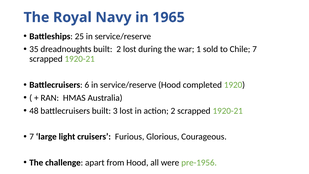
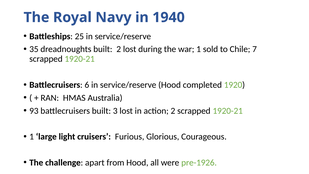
1965: 1965 -> 1940 (169, 17)
48: 48 -> 93 (34, 111)
7: 7 -> 1 (32, 137)
pre-1956: pre-1956 -> pre-1926 (199, 162)
